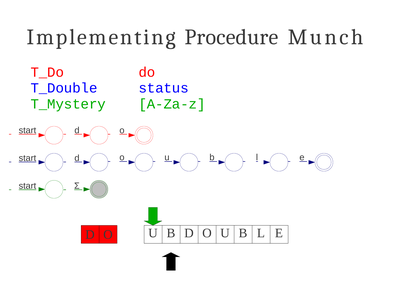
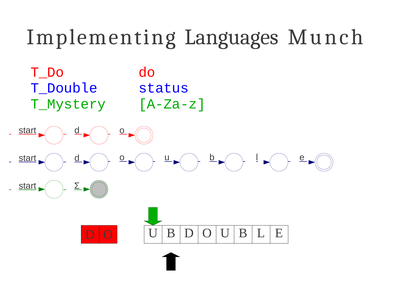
Procedure: Procedure -> Languages (232, 37)
